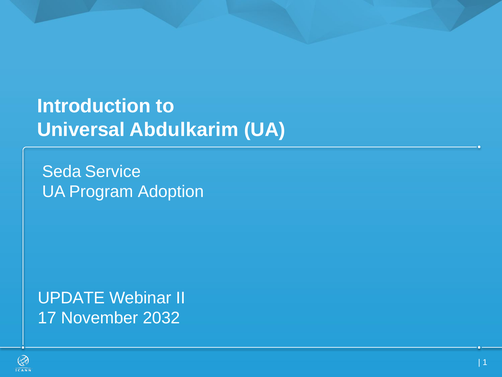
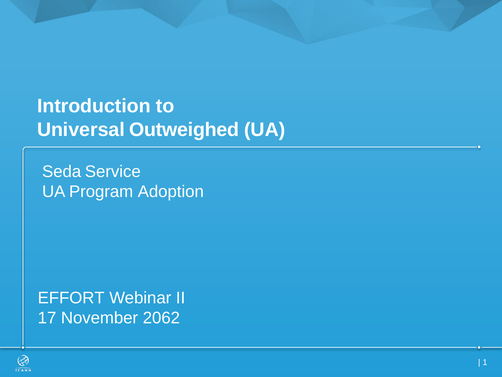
Abdulkarim: Abdulkarim -> Outweighed (184, 130)
UPDATE: UPDATE -> EFFORT (71, 298)
2032: 2032 -> 2062 (161, 318)
